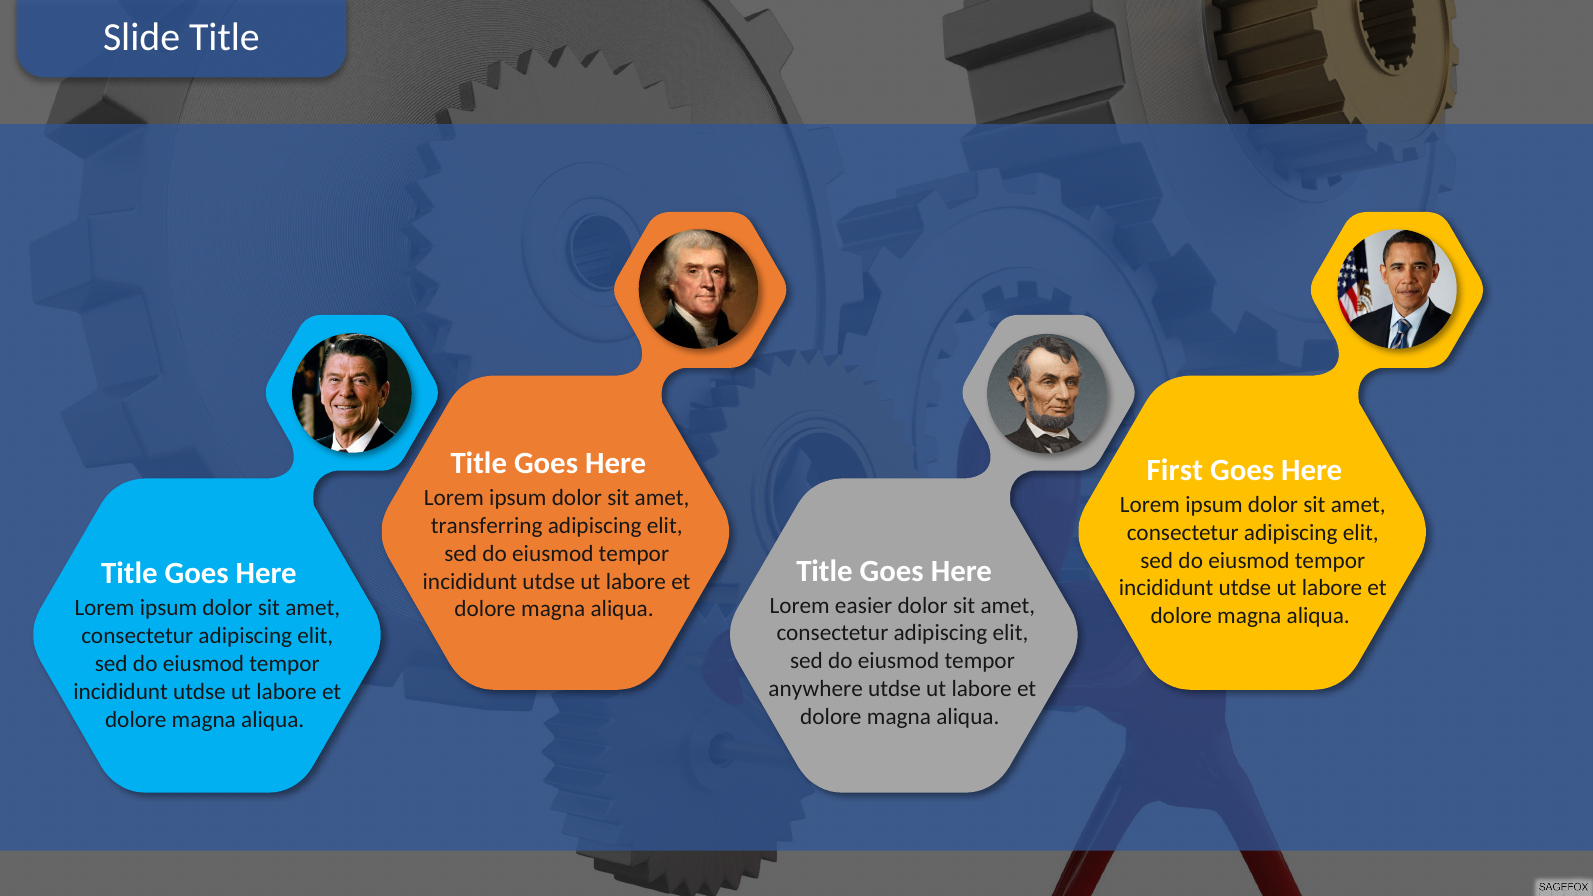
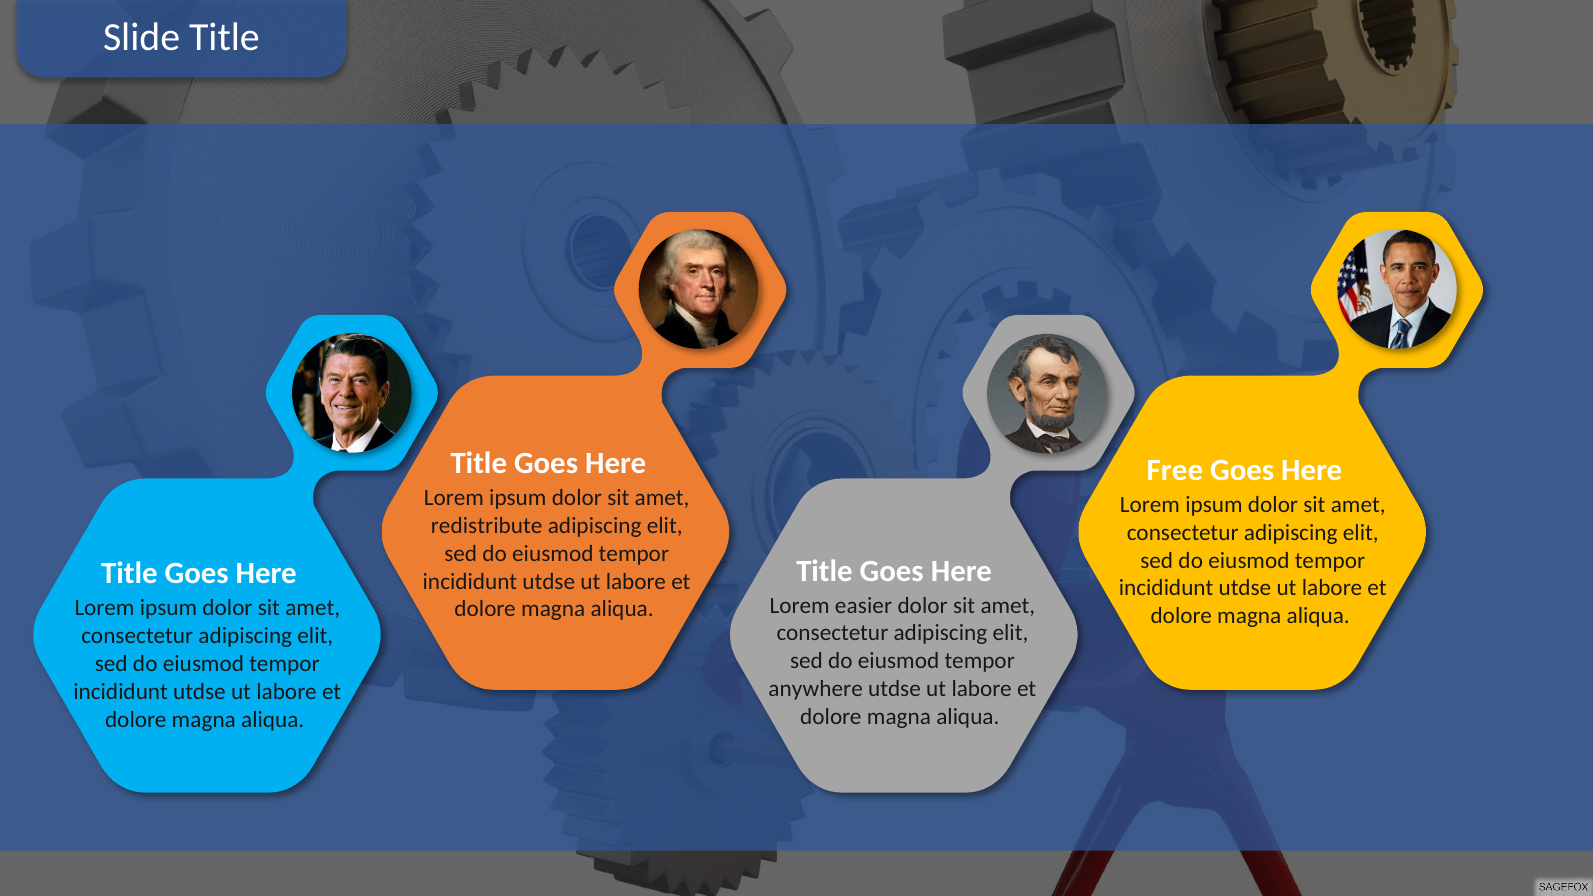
First: First -> Free (1175, 470)
transferring: transferring -> redistribute (487, 526)
